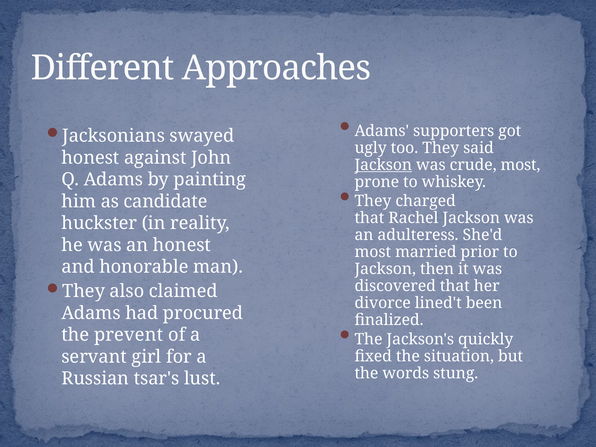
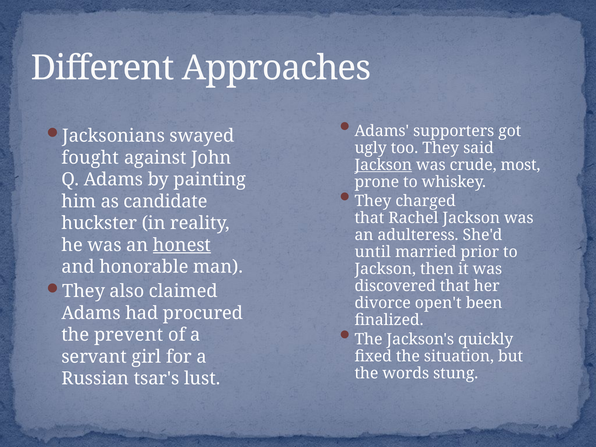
honest: honest -> fought (90, 158)
honest underline: none -> present (182, 245)
most: most -> until (373, 252)
lined't: lined't -> open't (438, 303)
